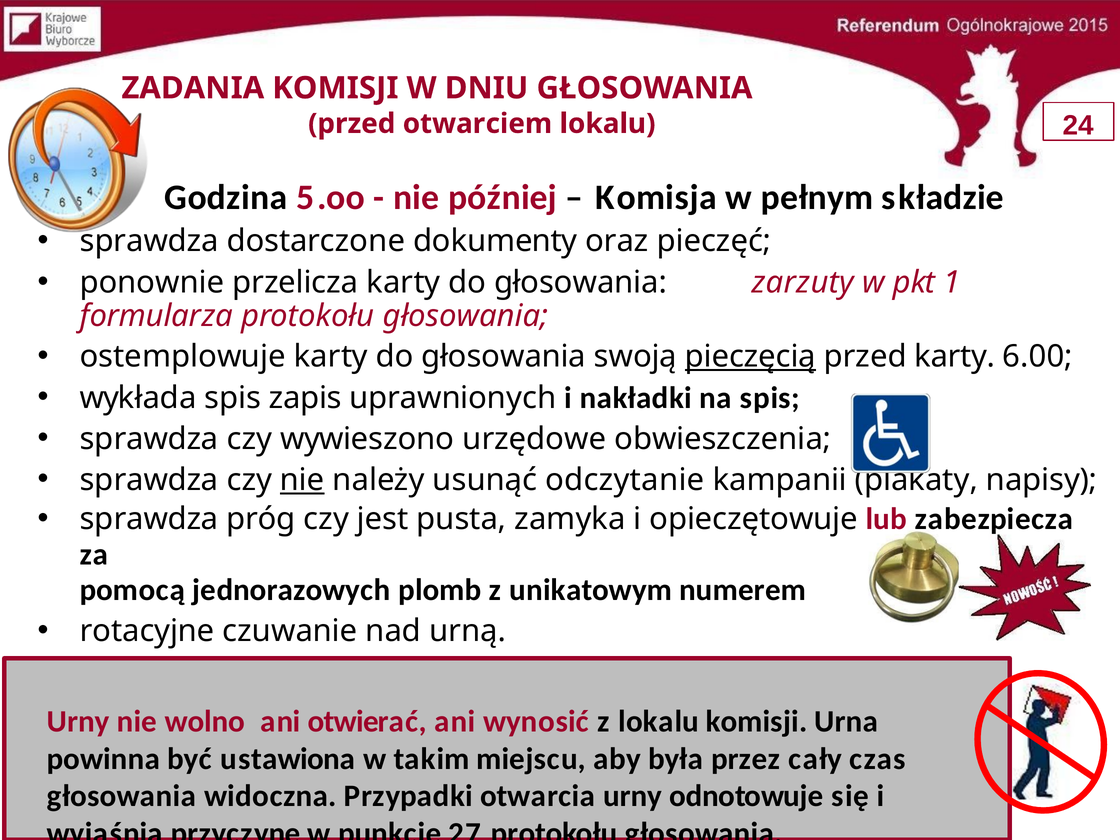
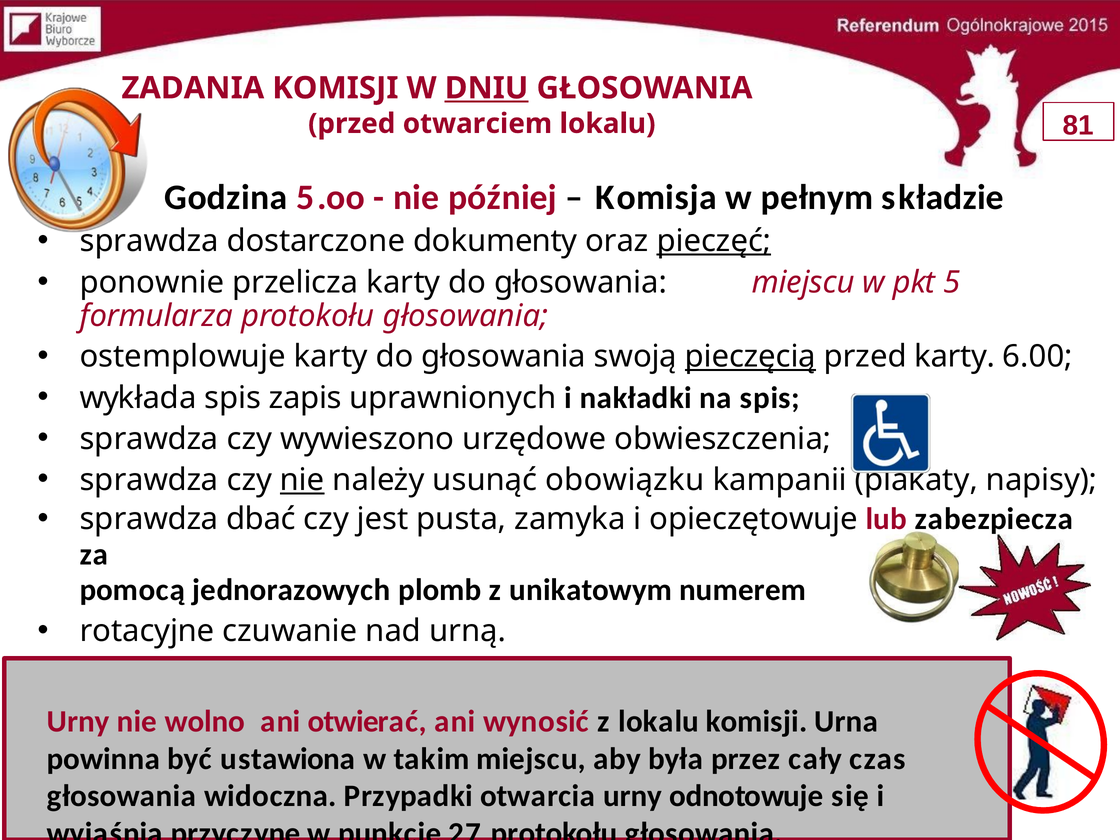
DNIU underline: none -> present (487, 88)
24: 24 -> 81 (1078, 126)
pieczęć underline: none -> present (714, 241)
głosowania zarzuty: zarzuty -> miejscu (803, 283)
1: 1 -> 5 (952, 283)
odczytanie: odczytanie -> obowiązku (625, 480)
próg: próg -> dbać (261, 519)
